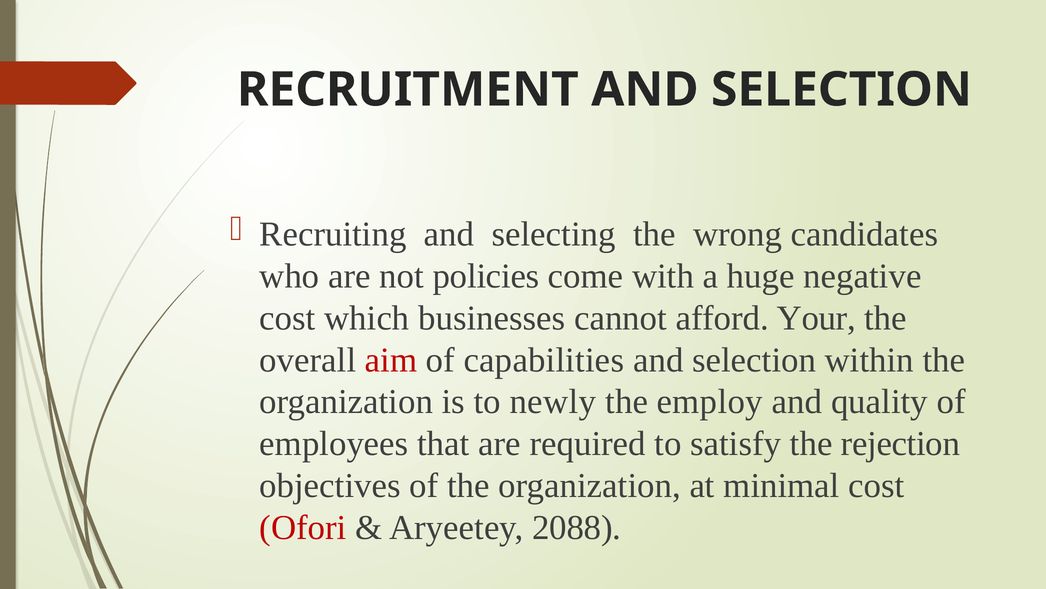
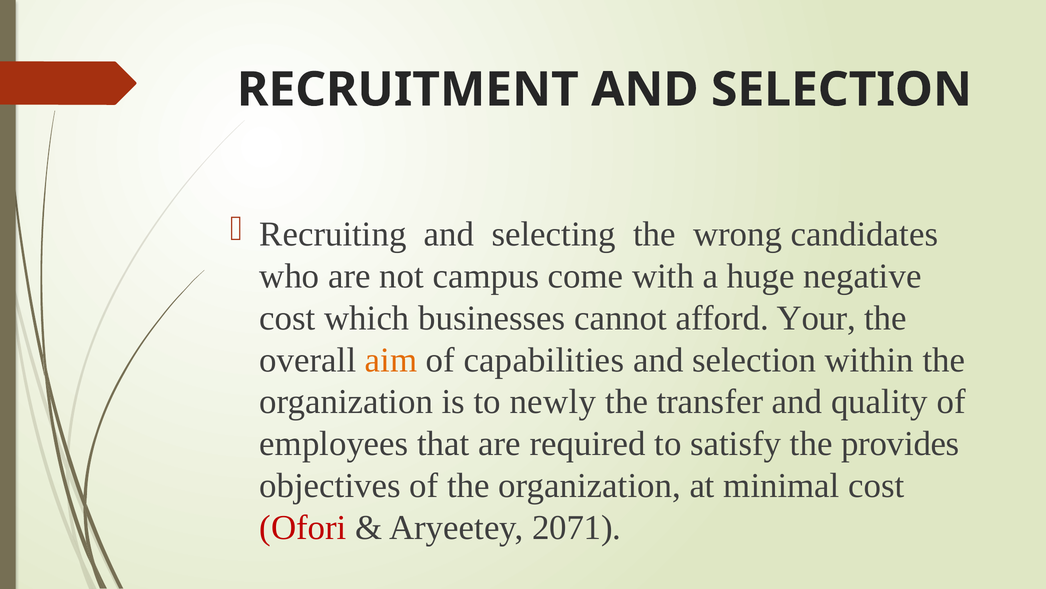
policies: policies -> campus (486, 276)
aim colour: red -> orange (391, 360)
employ: employ -> transfer (710, 401)
rejection: rejection -> provides (900, 443)
2088: 2088 -> 2071 (577, 527)
